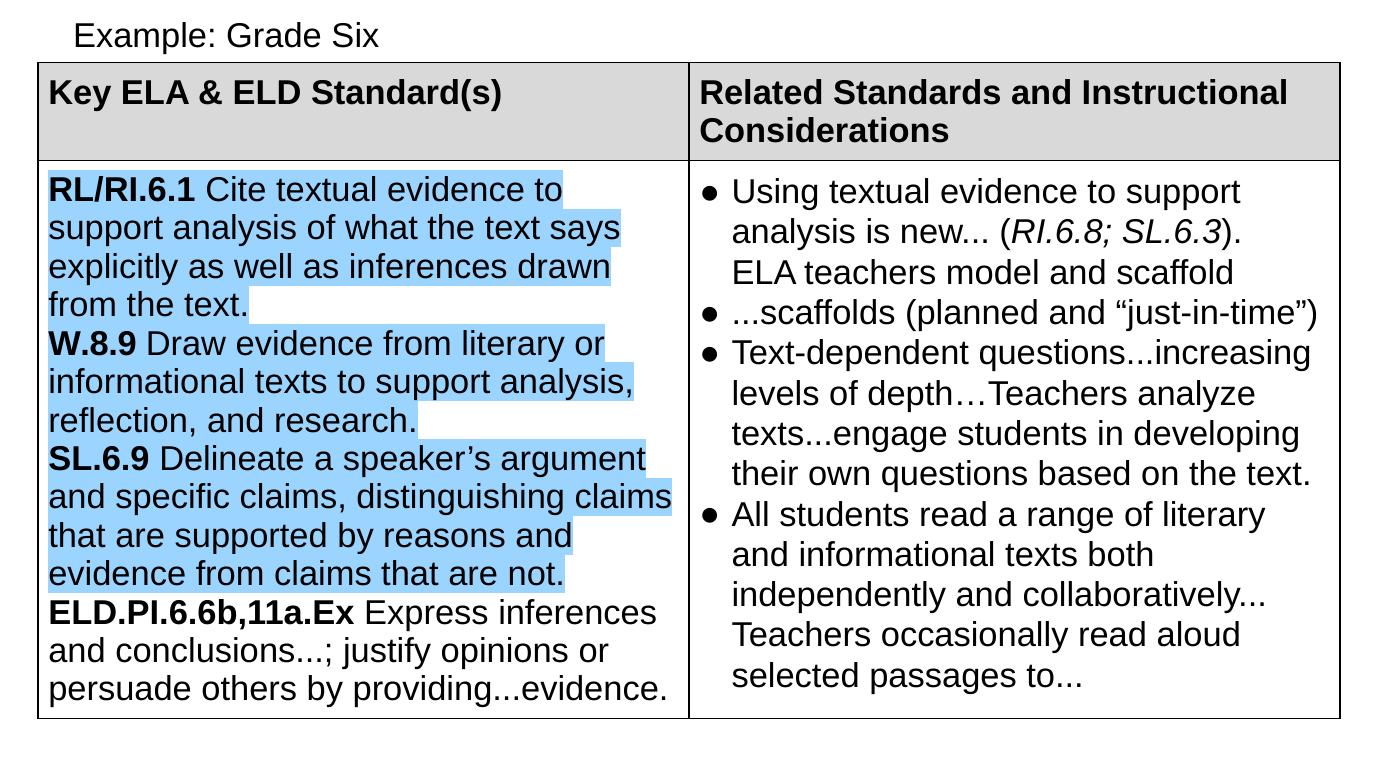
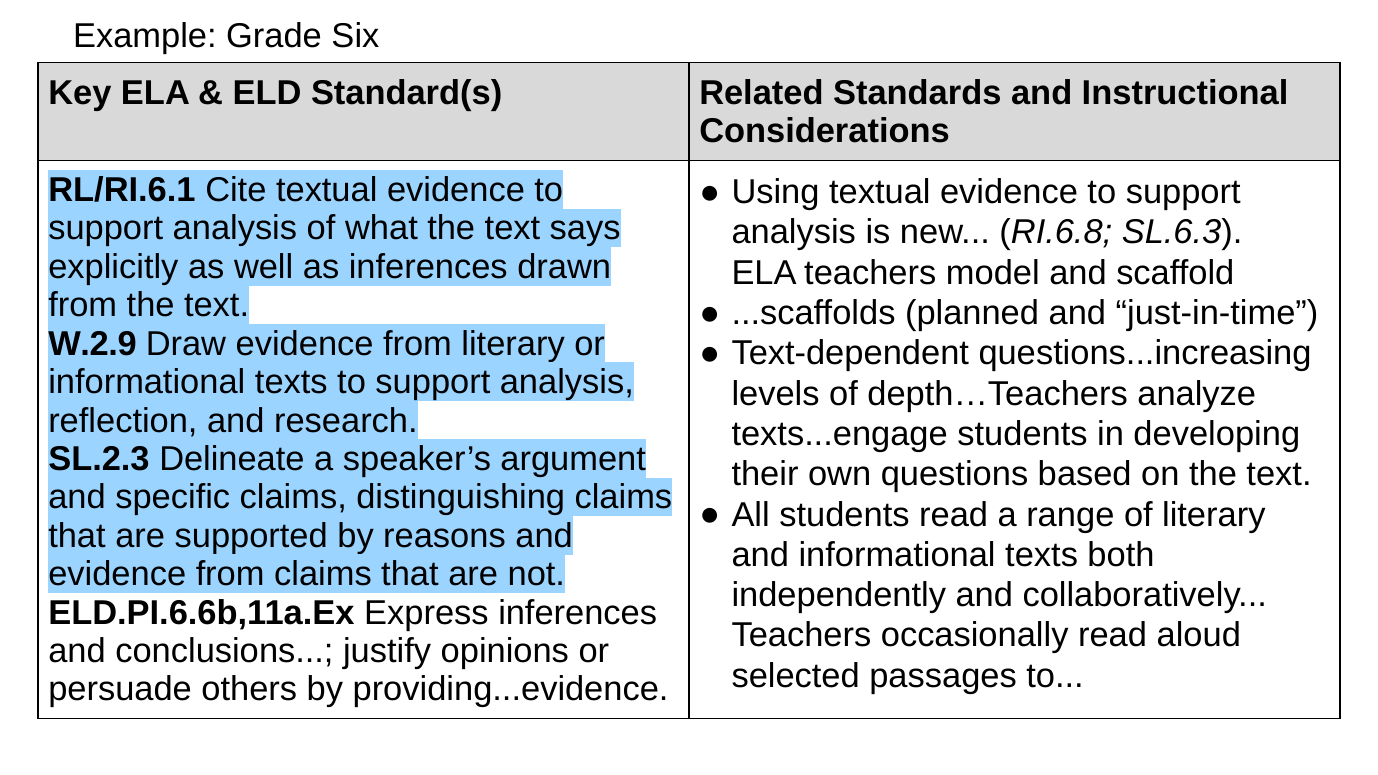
W.8.9: W.8.9 -> W.2.9 (93, 344)
SL.6.9: SL.6.9 -> SL.2.3 (99, 459)
